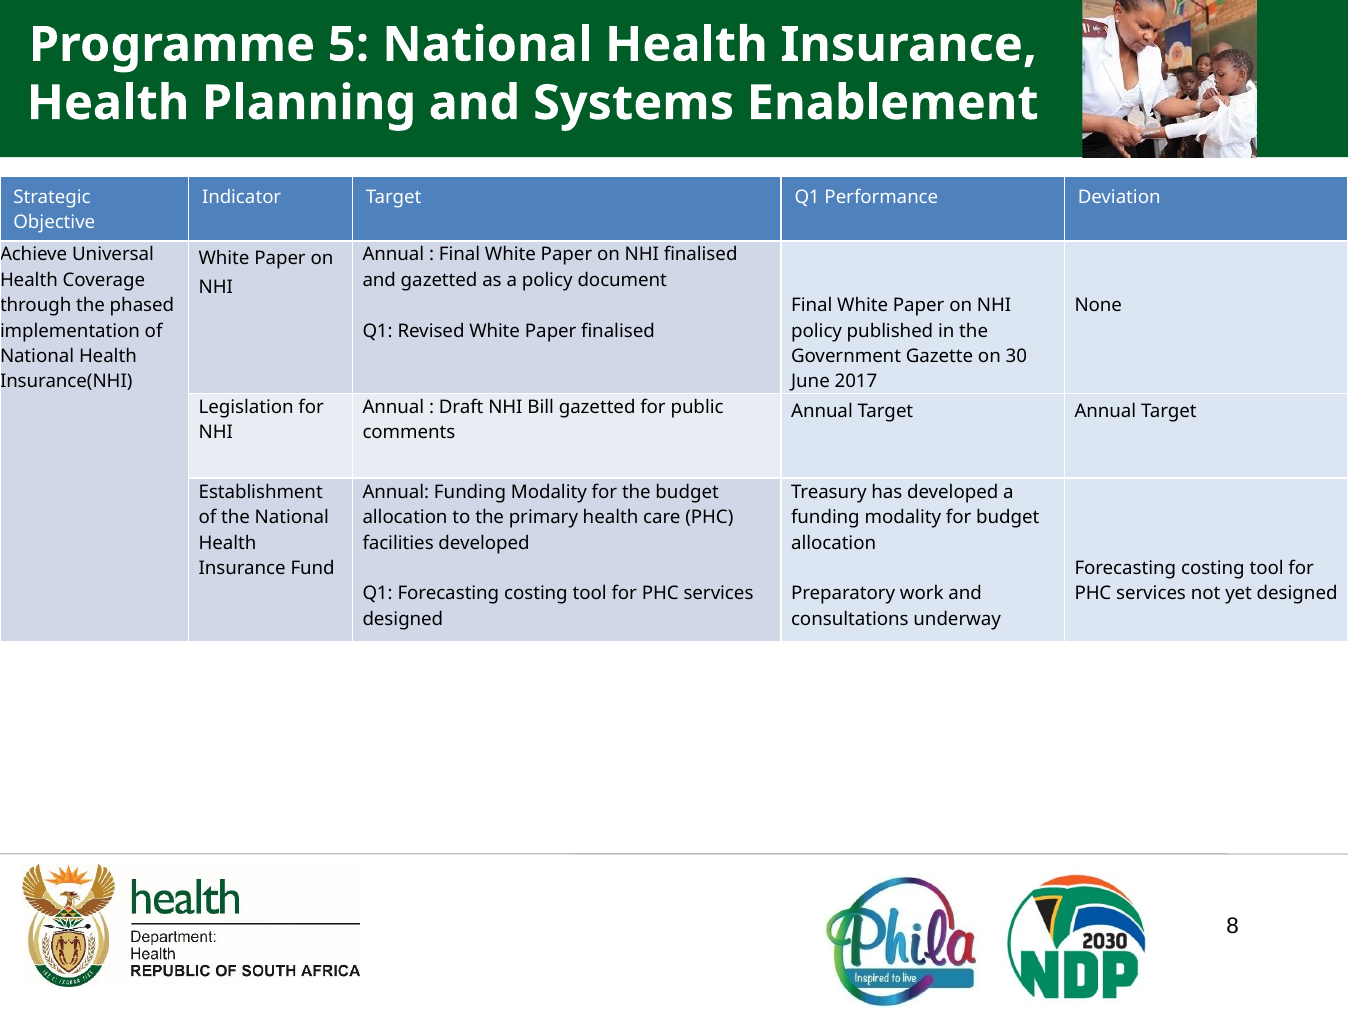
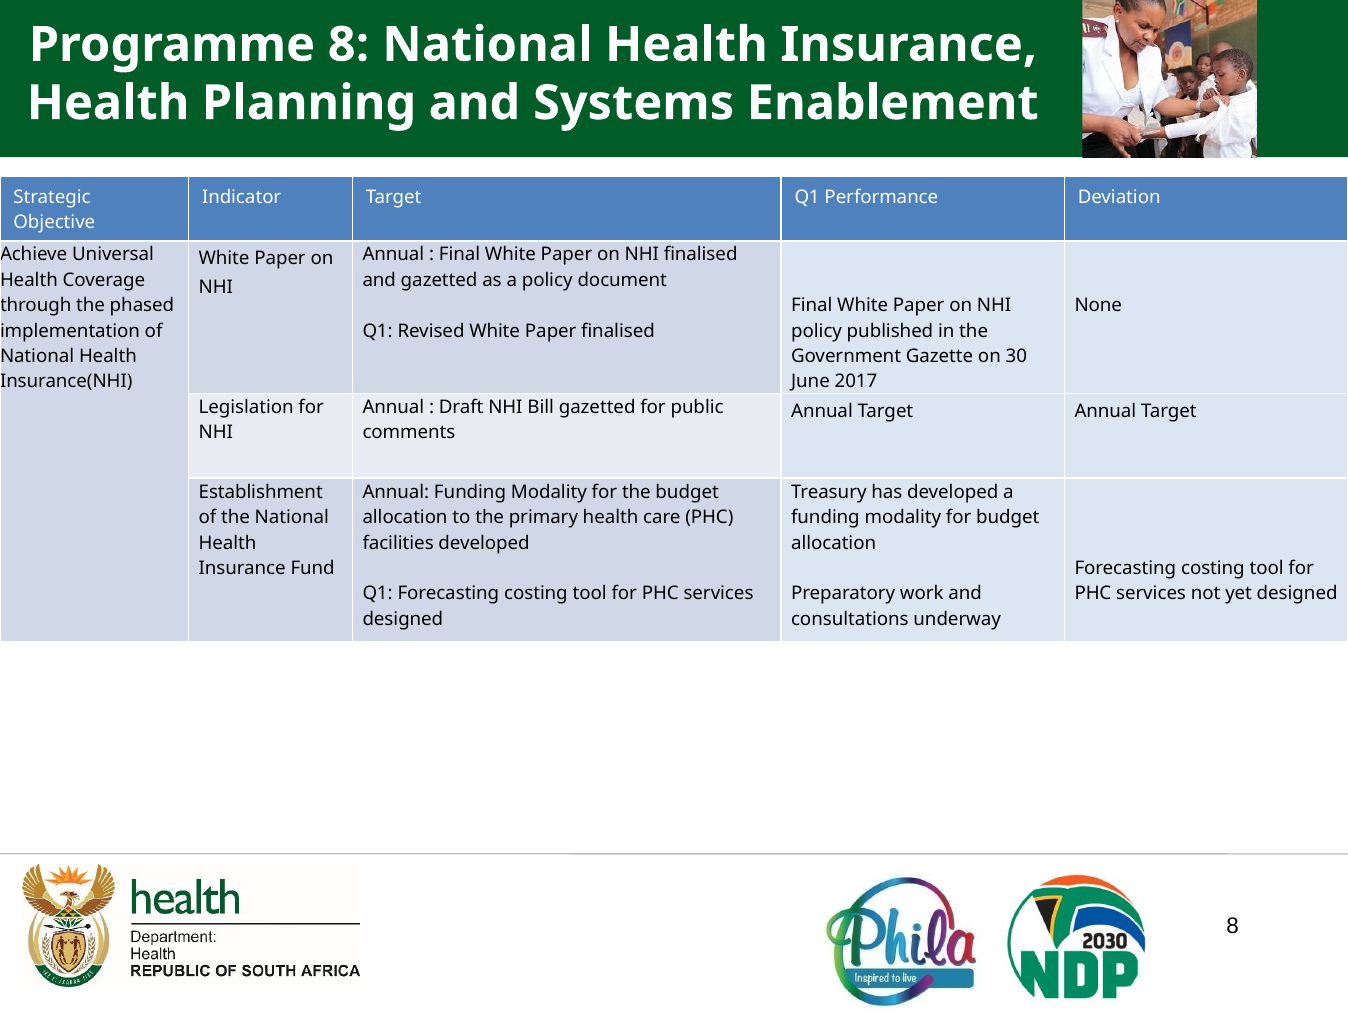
Programme 5: 5 -> 8 (349, 45)
